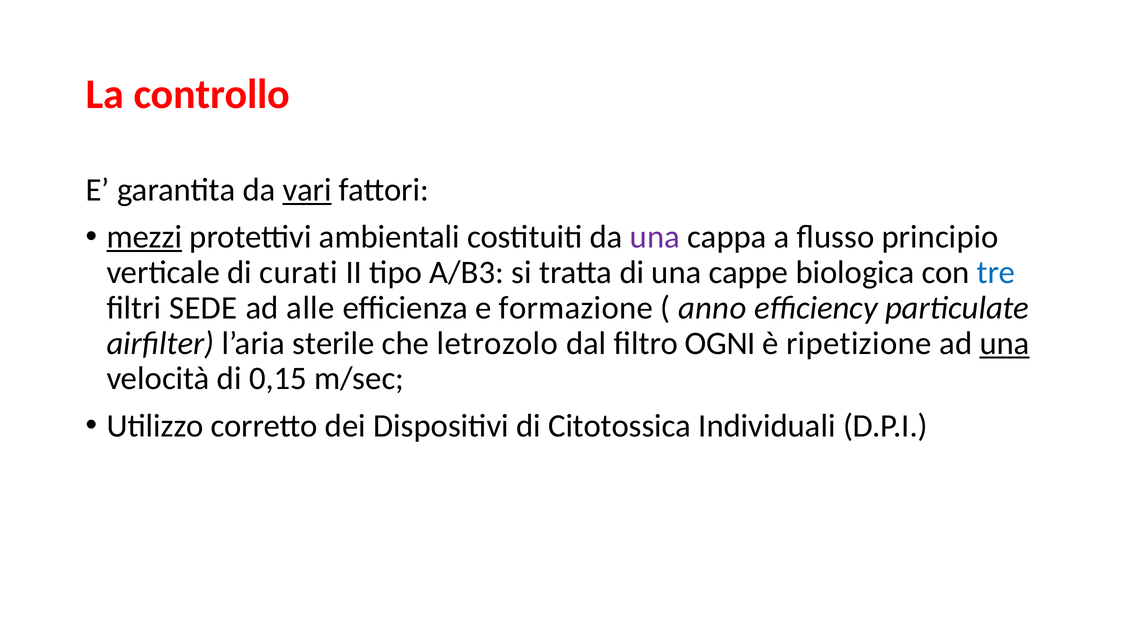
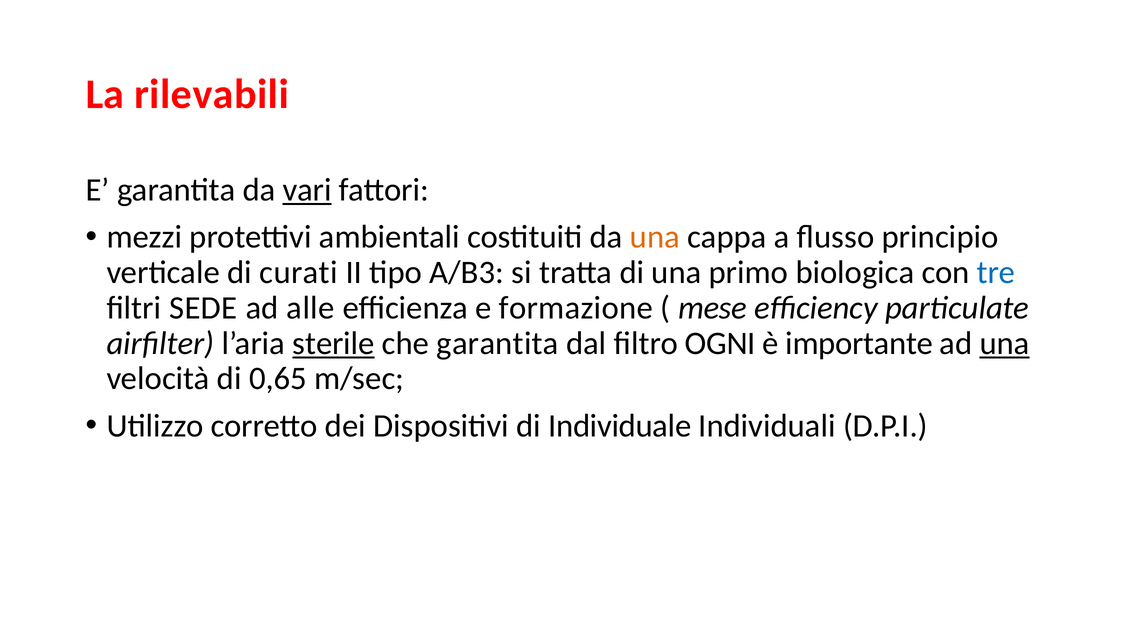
controllo: controllo -> rilevabili (211, 94)
mezzi underline: present -> none (144, 237)
una colour: purple -> orange (655, 237)
cappe: cappe -> primo (748, 272)
anno: anno -> mese (713, 308)
sterile underline: none -> present (334, 343)
che letrozolo: letrozolo -> garantita (498, 343)
ripetizione: ripetizione -> importante (859, 343)
0,15: 0,15 -> 0,65 (278, 378)
Citotossica: Citotossica -> Individuale (620, 426)
